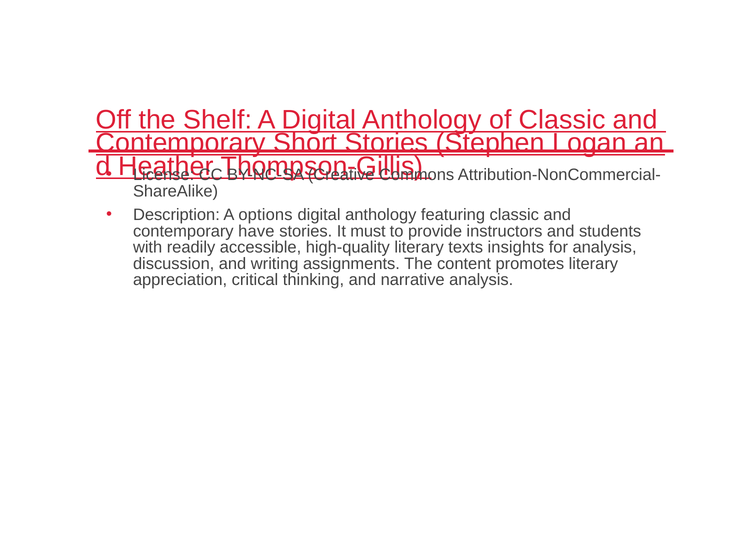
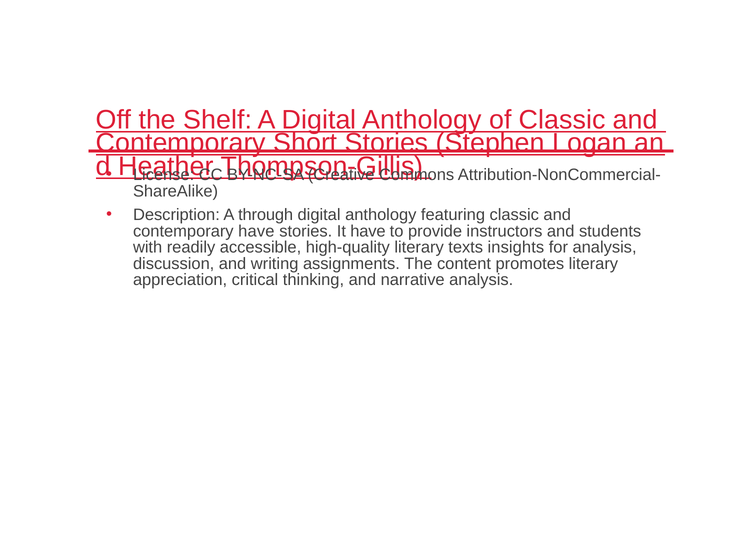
options: options -> through (266, 215)
It must: must -> have (368, 231)
